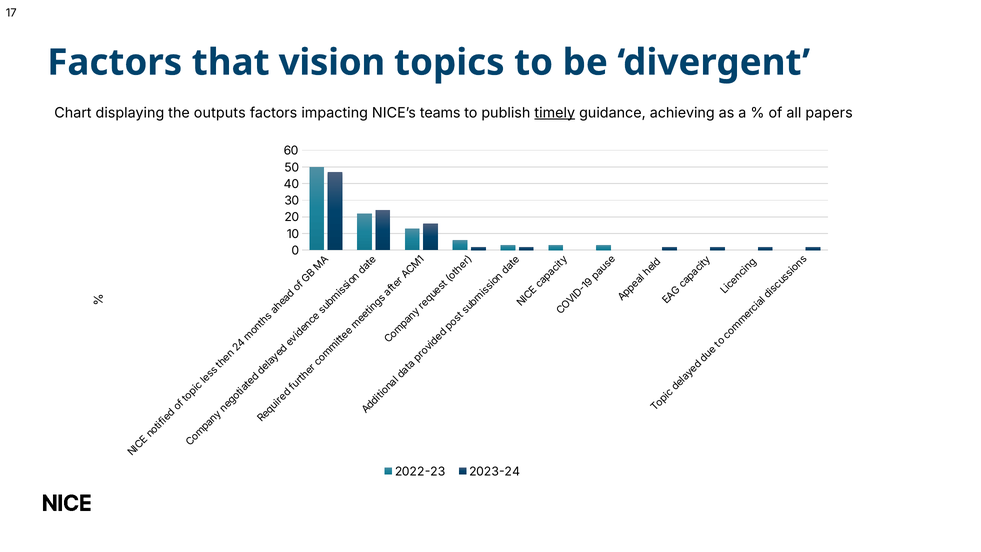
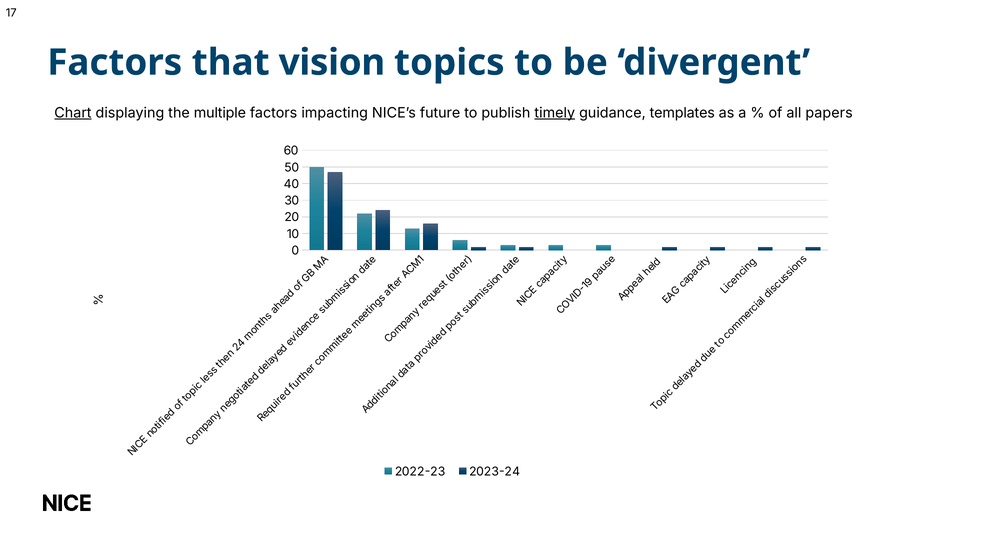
Chart underline: none -> present (73, 113)
outputs: outputs -> multiple (220, 113)
teams: teams -> future (440, 113)
achieving: achieving -> templates (682, 113)
